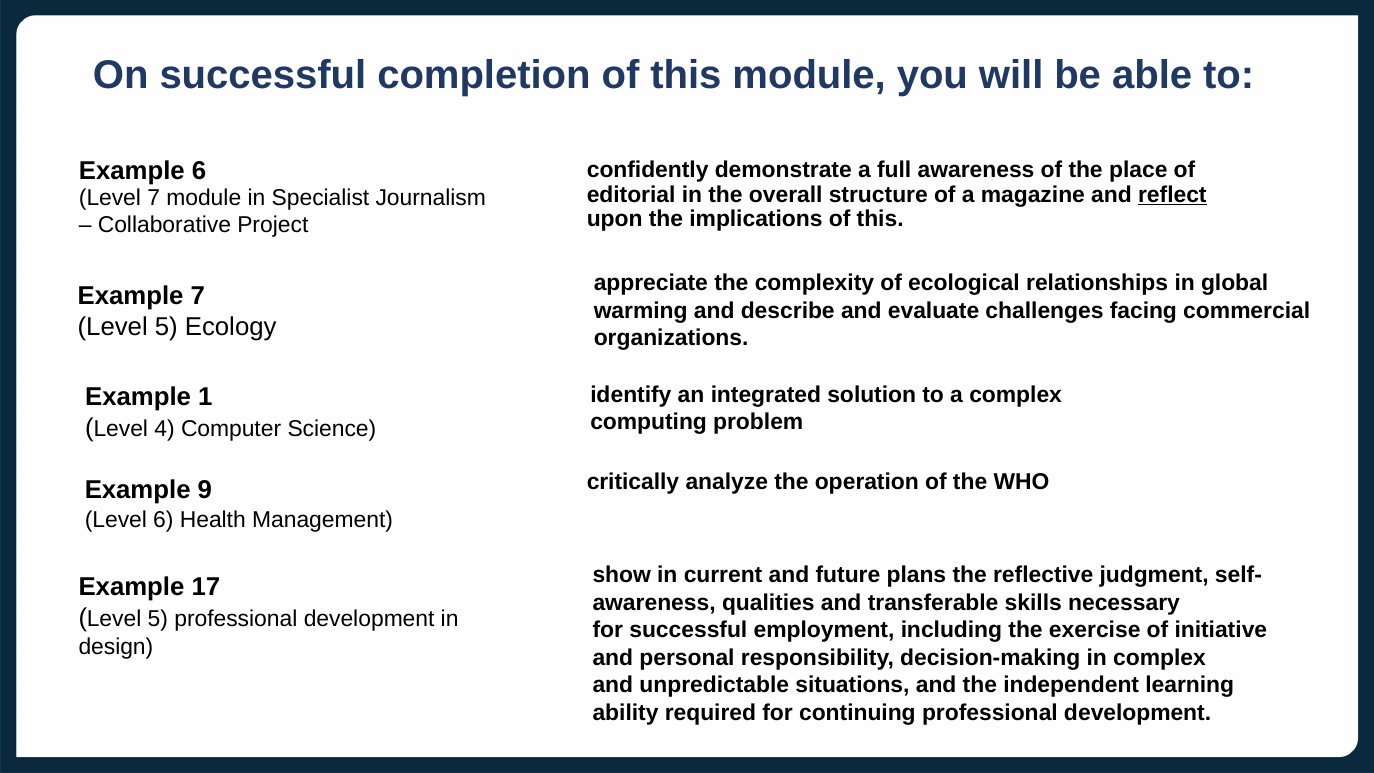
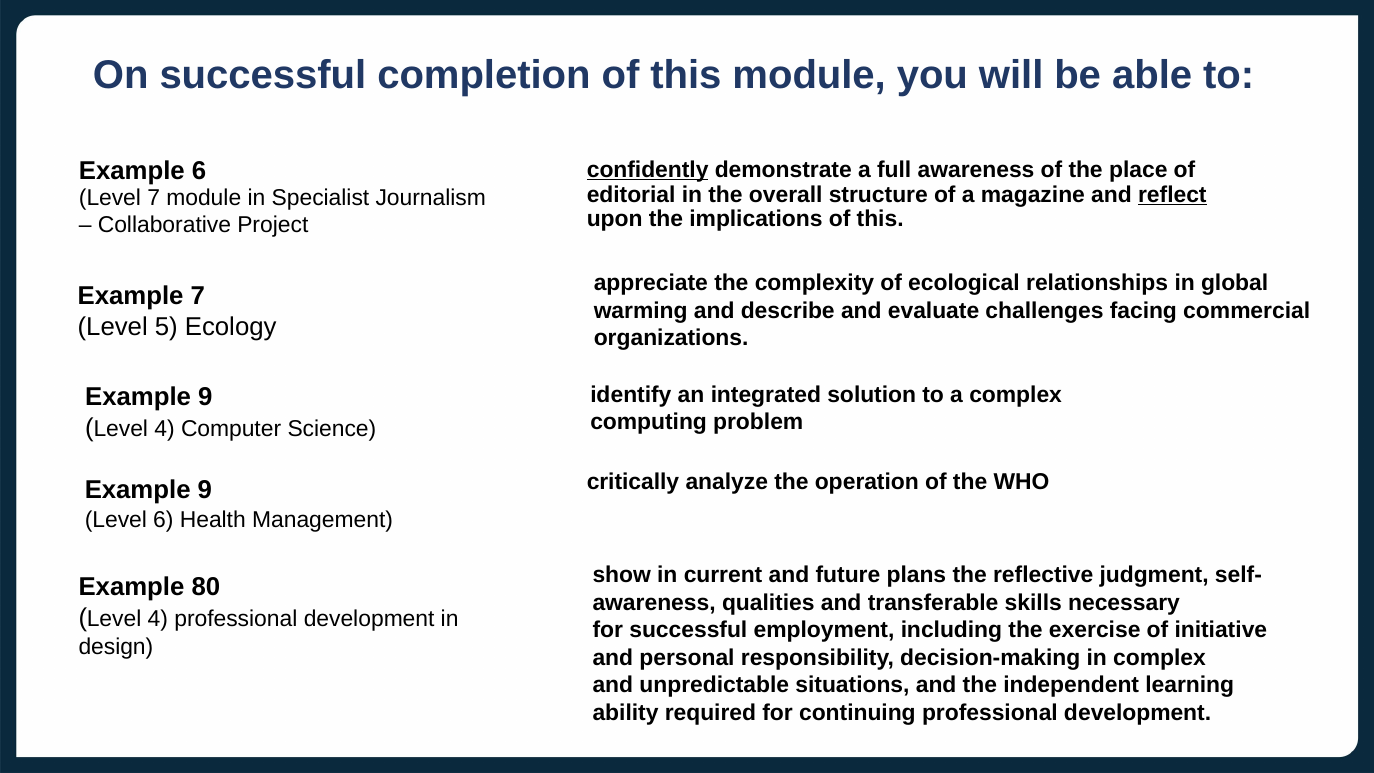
confidently underline: none -> present (648, 170)
1: 1 -> 9 (205, 397)
17: 17 -> 80 (206, 587)
5: 5 -> 4 (158, 619)
